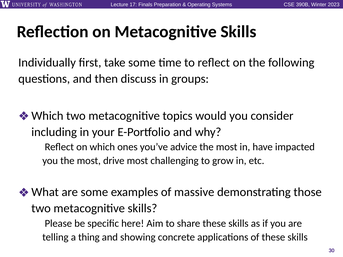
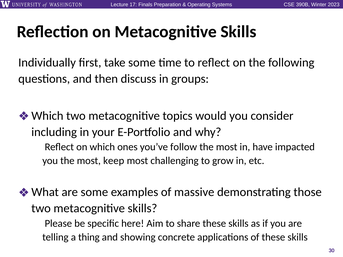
advice: advice -> follow (184, 147)
drive: drive -> keep (114, 161)
